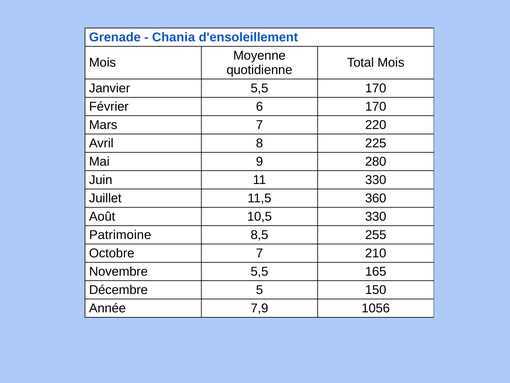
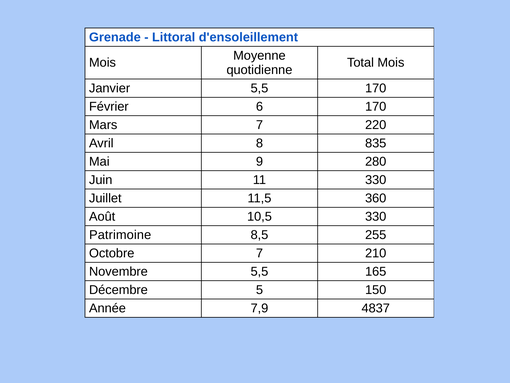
Chania: Chania -> Littoral (174, 37)
225: 225 -> 835 (376, 143)
1056: 1056 -> 4837 (376, 308)
